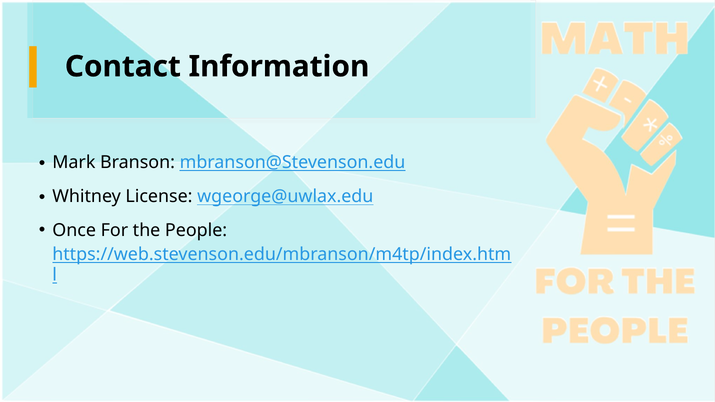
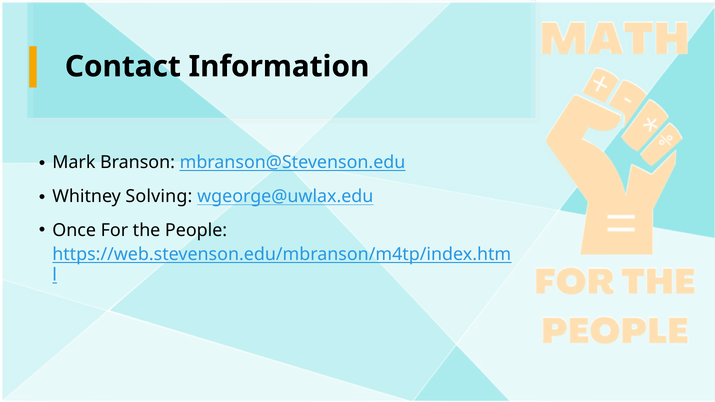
License: License -> Solving (159, 197)
